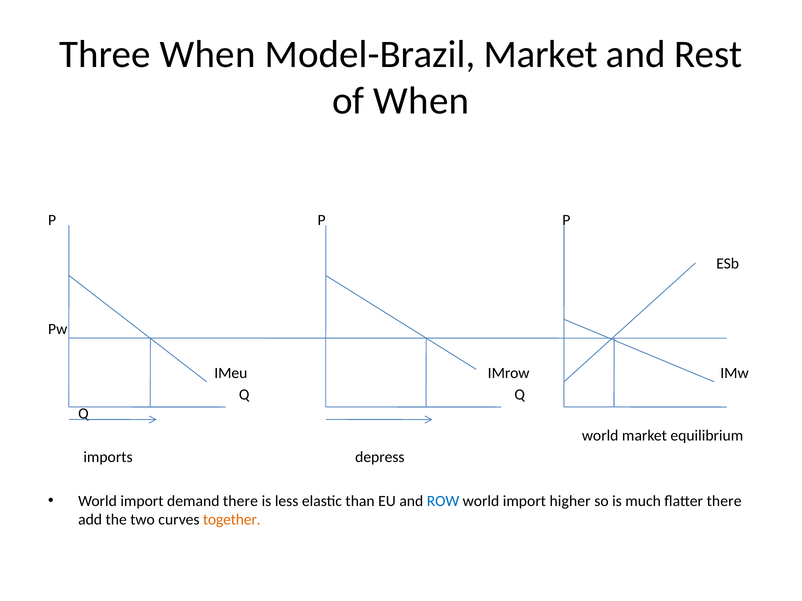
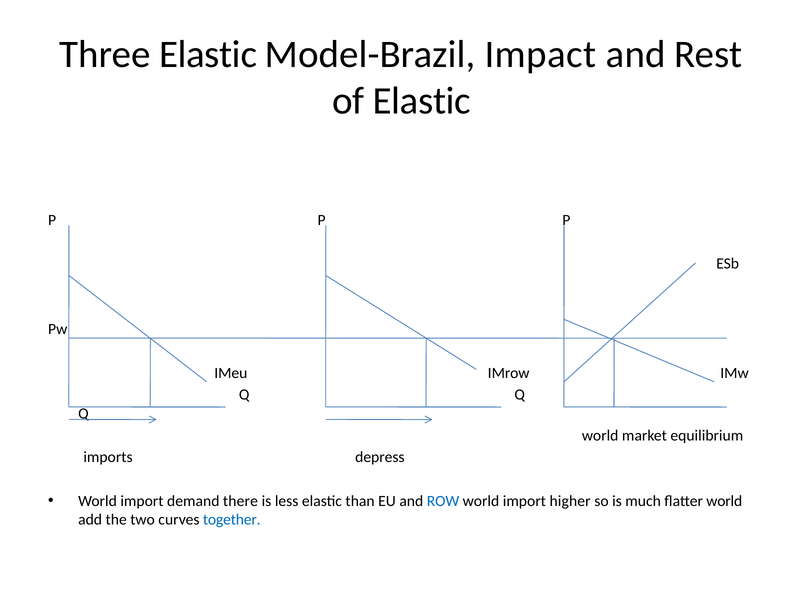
Three When: When -> Elastic (208, 54)
Model-Brazil Market: Market -> Impact (540, 54)
of When: When -> Elastic (422, 101)
flatter there: there -> world (724, 501)
together colour: orange -> blue (232, 520)
